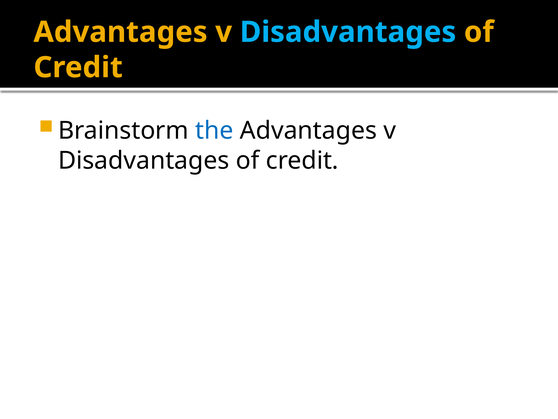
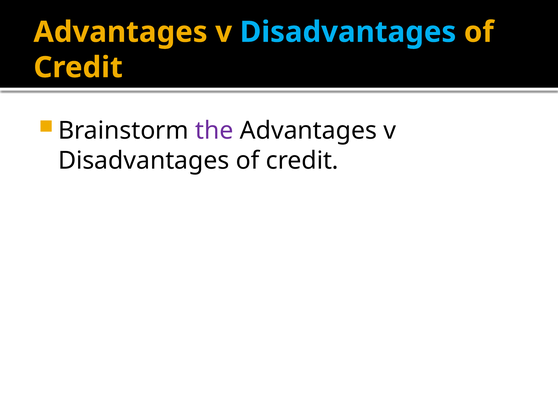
the colour: blue -> purple (214, 131)
